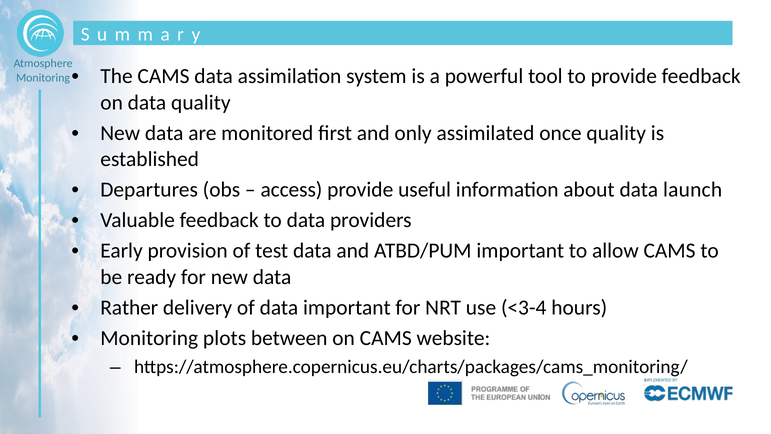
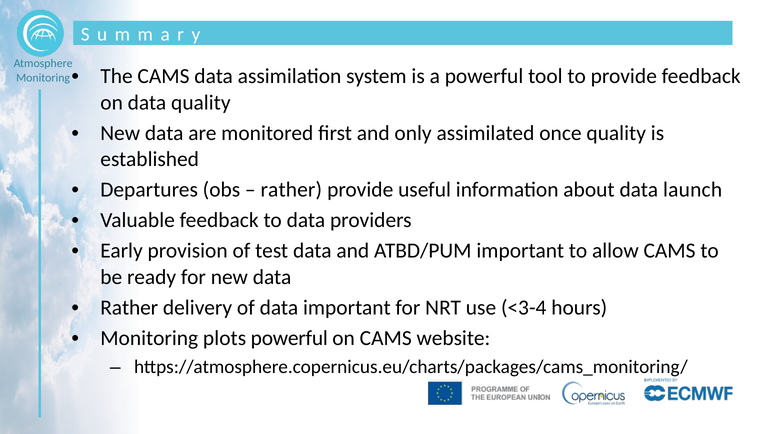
access: access -> rather (291, 190)
plots between: between -> powerful (289, 338)
